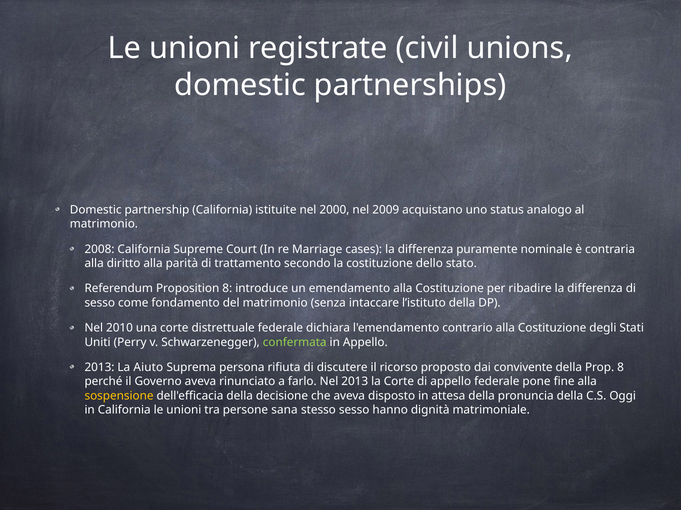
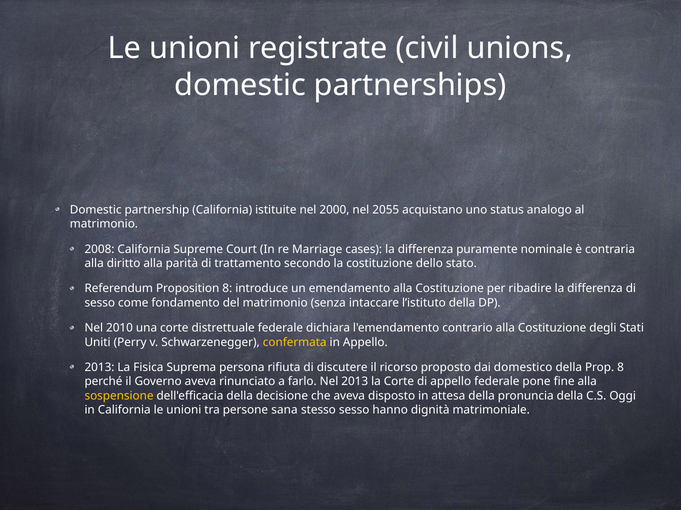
2009: 2009 -> 2055 (386, 210)
confermata colour: light green -> yellow (295, 343)
Aiuto: Aiuto -> Fisica (148, 368)
convivente: convivente -> domestico (523, 368)
